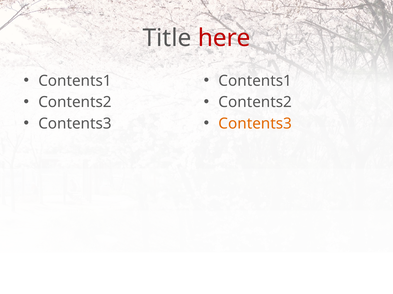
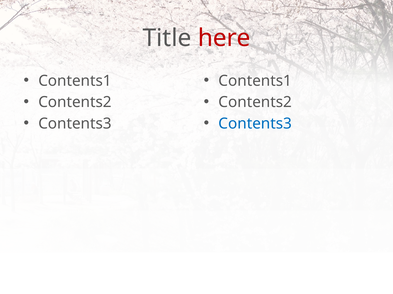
Contents3 colour: orange -> blue (255, 124)
